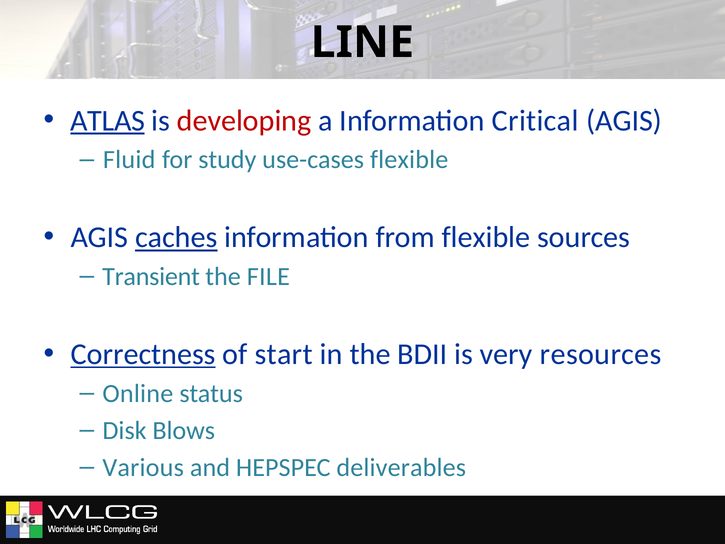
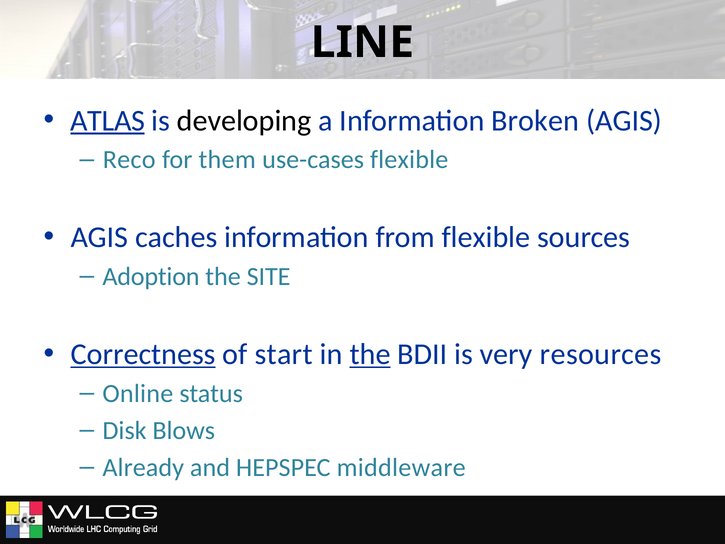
developing colour: red -> black (244, 121)
Critical: Critical -> Broken (535, 121)
Fluid: Fluid -> Reco (129, 160)
study: study -> them (227, 160)
caches underline: present -> none (176, 237)
Transient: Transient -> Adoption (151, 277)
FILE: FILE -> SITE (269, 277)
the underline: none -> present (370, 354)
Various: Various -> Already (143, 467)
deliverables: deliverables -> middleware (401, 467)
